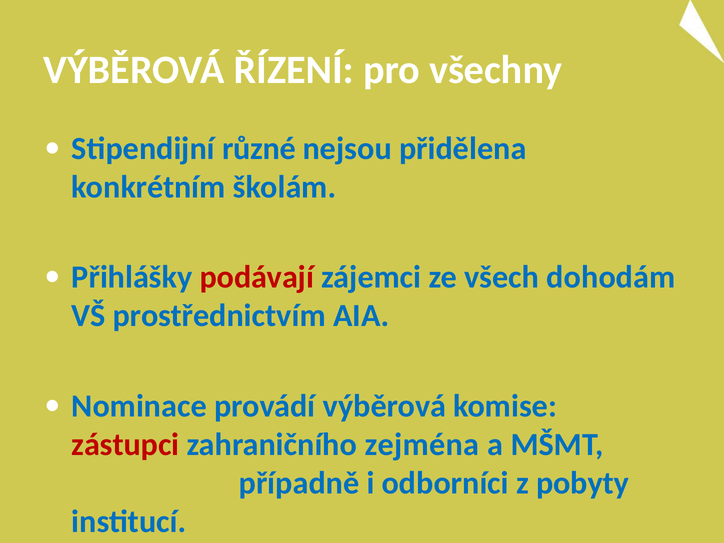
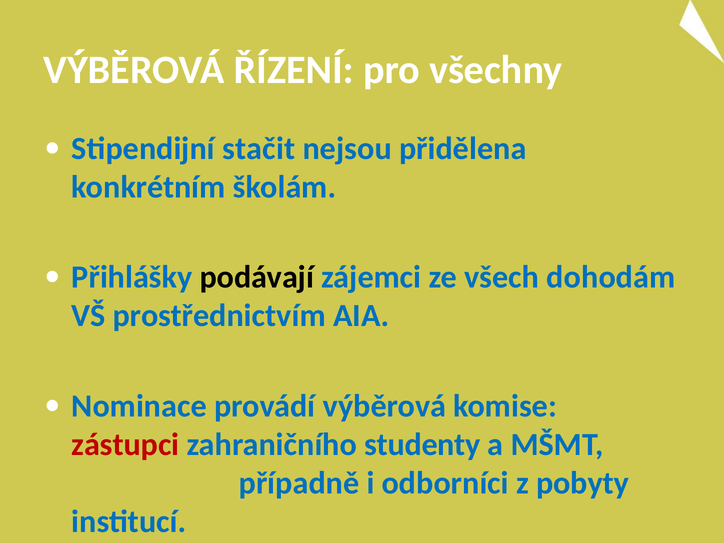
různé: různé -> stačit (259, 148)
podávají colour: red -> black (257, 277)
zejména: zejména -> studenty (422, 445)
